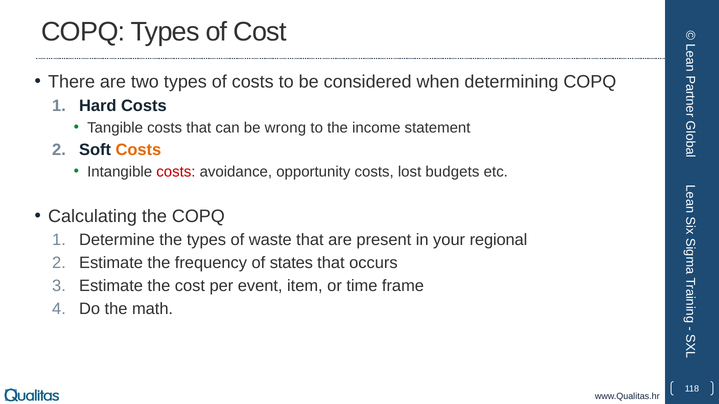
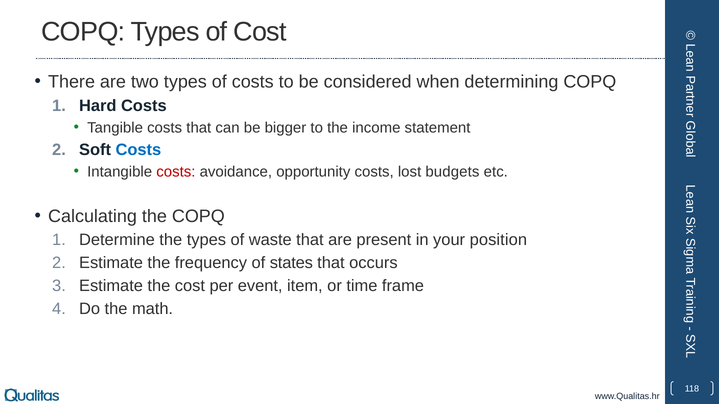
wrong: wrong -> bigger (285, 128)
Costs colour: orange -> blue (138, 150)
regional: regional -> position (498, 240)
